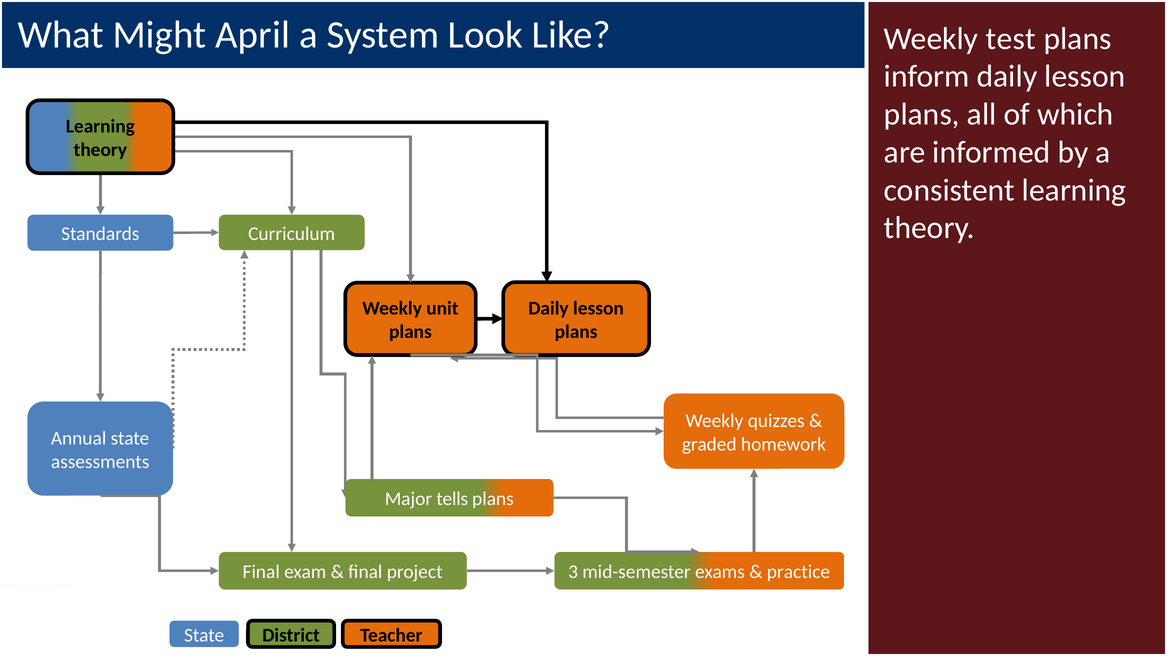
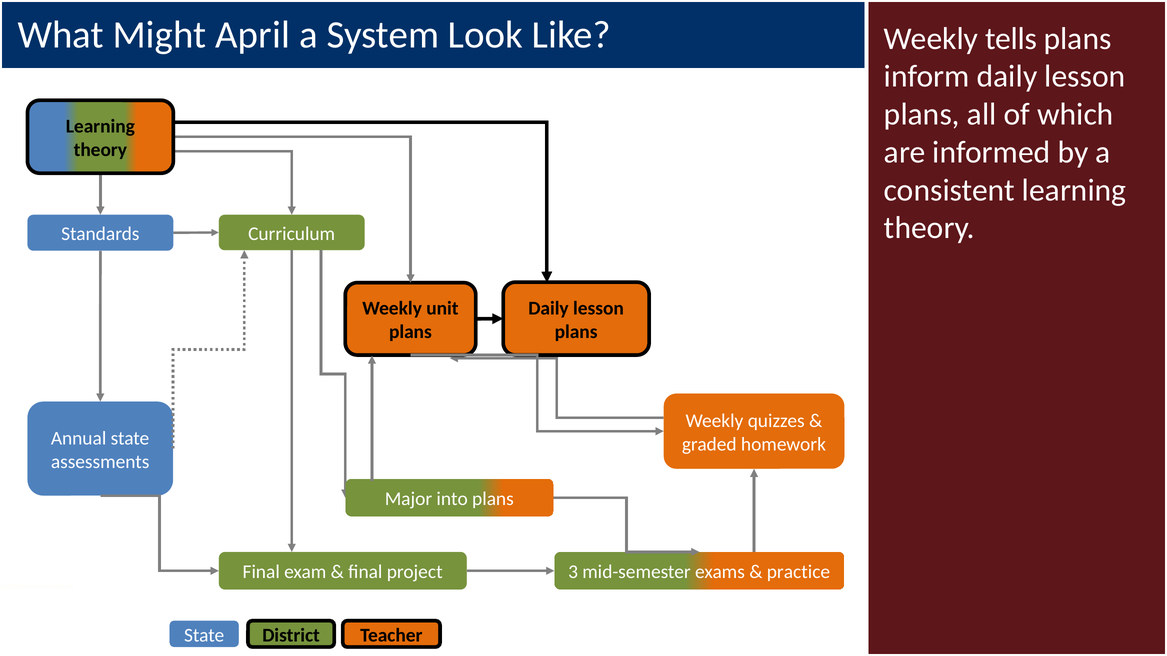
test: test -> tells (1011, 39)
tells: tells -> into (452, 499)
